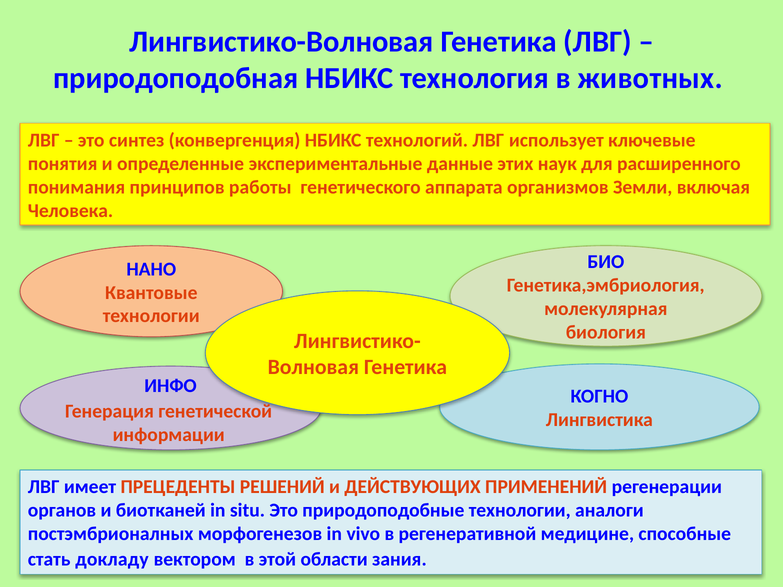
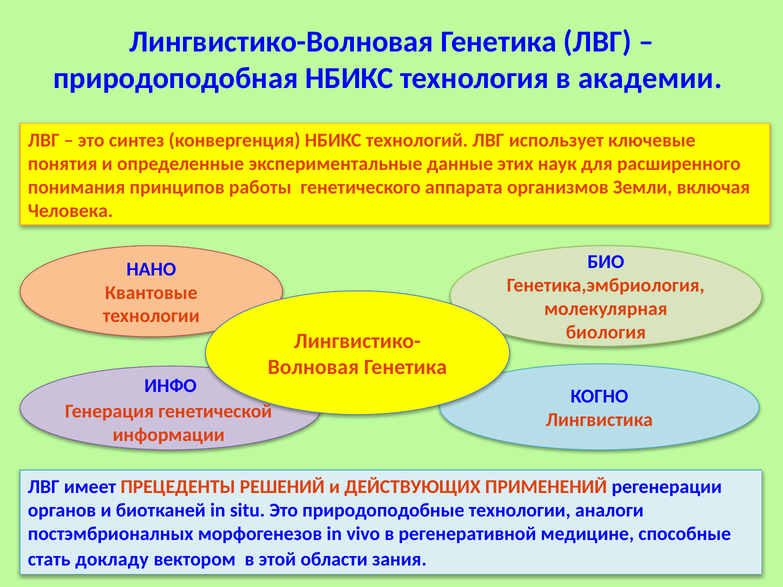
животных: животных -> академии (650, 78)
